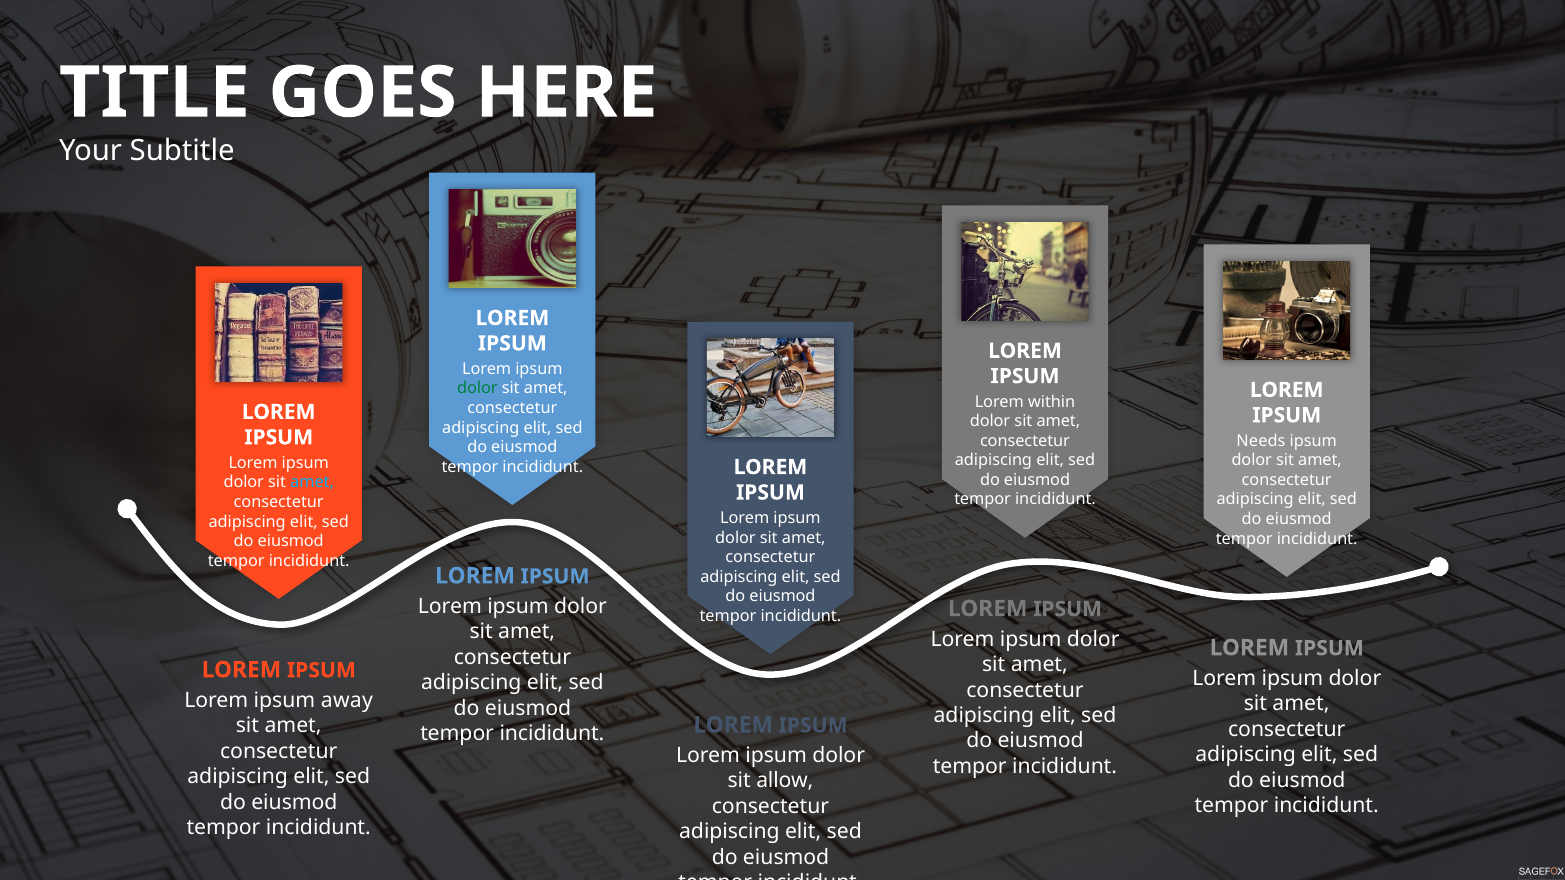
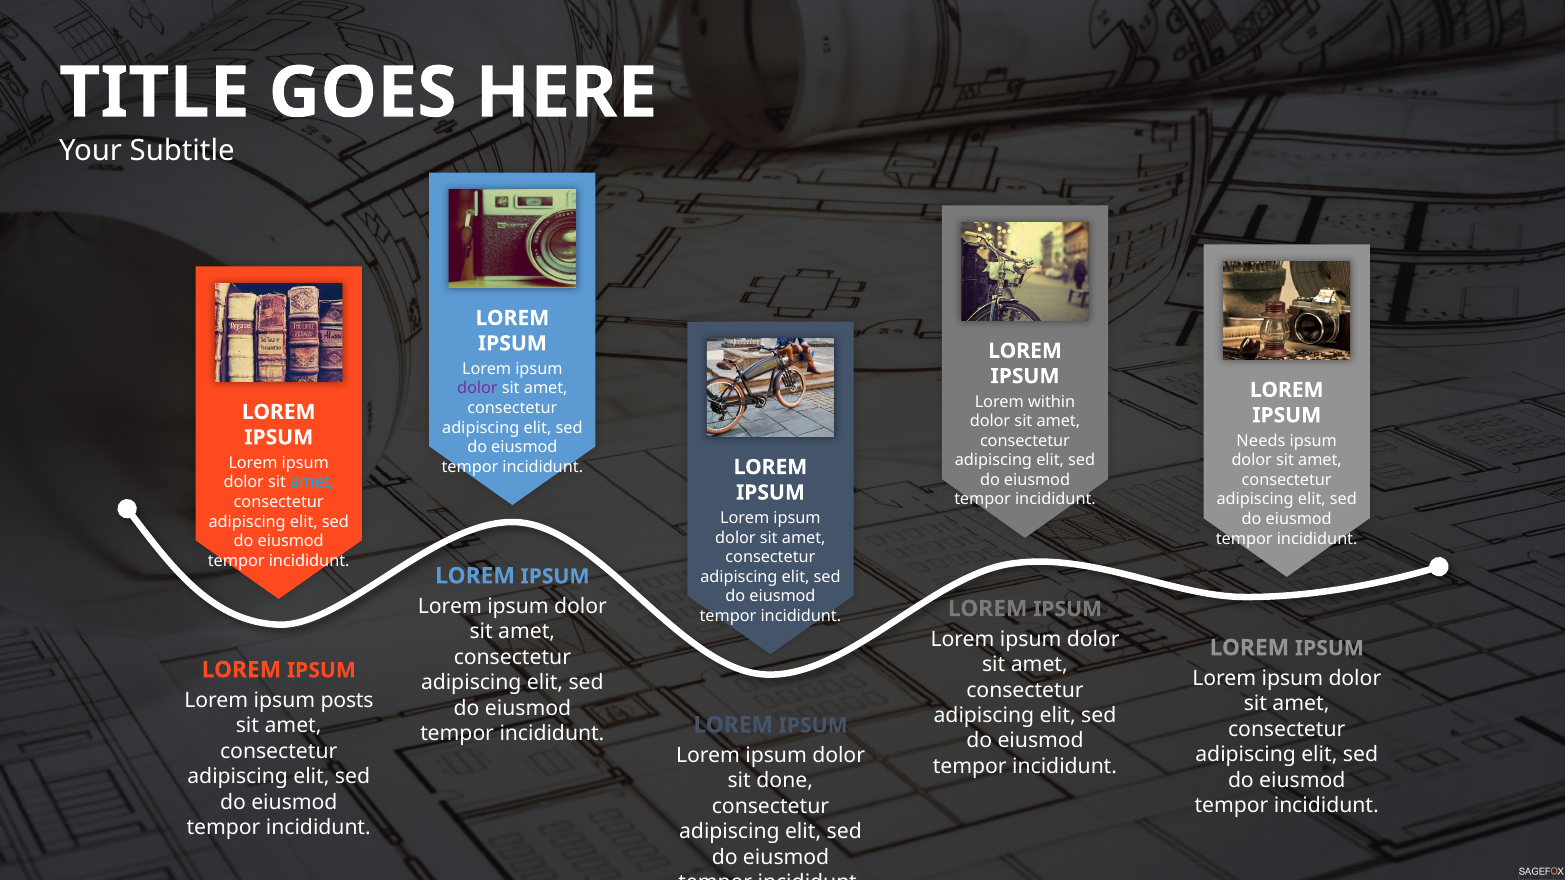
dolor colour: green -> purple (477, 389)
away: away -> posts (347, 701)
allow: allow -> done (785, 781)
